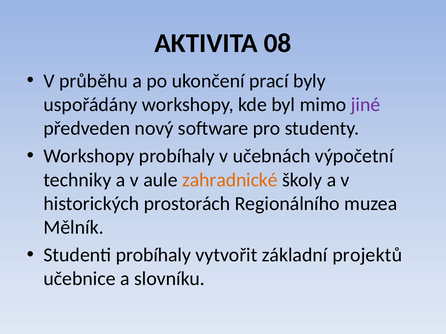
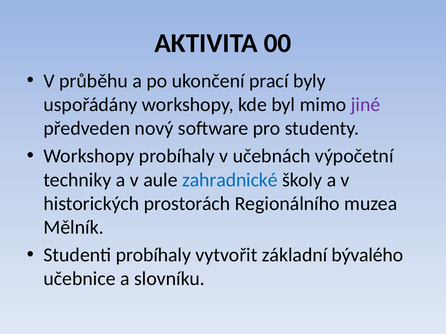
08: 08 -> 00 (278, 43)
zahradnické colour: orange -> blue (230, 180)
projektů: projektů -> bývalého (367, 255)
